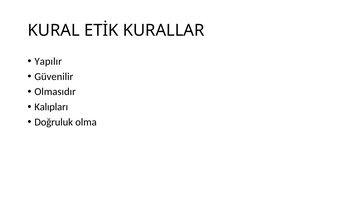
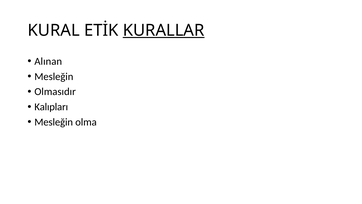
KURALLAR underline: none -> present (164, 30)
Yapılır: Yapılır -> Alınan (48, 61)
Güvenilir: Güvenilir -> Mesleğin (54, 76)
Doğruluk: Doğruluk -> Mesleğin (54, 122)
